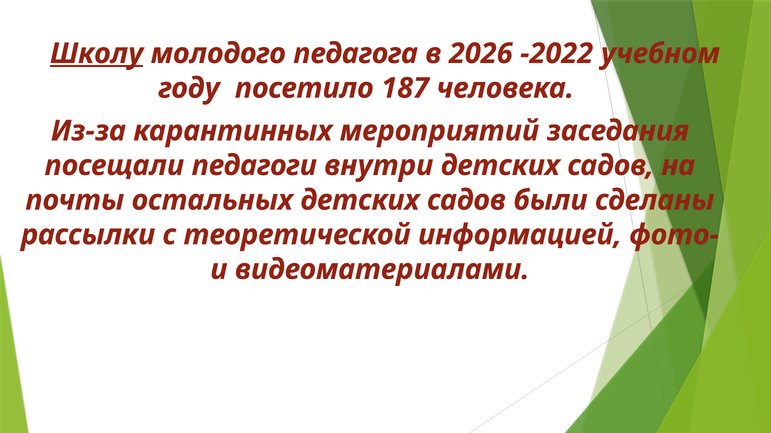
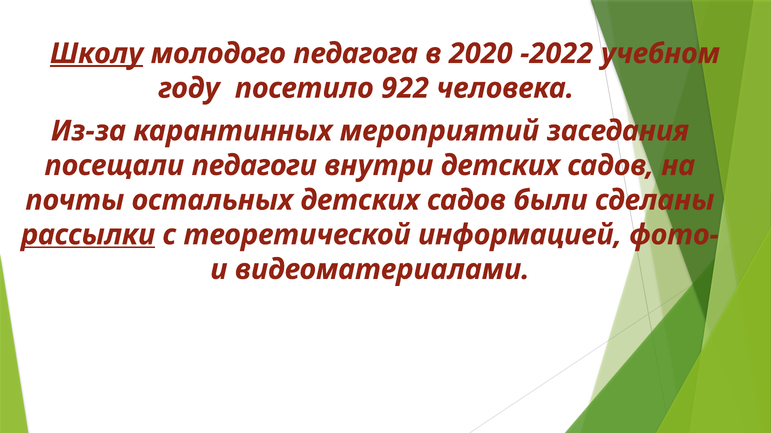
2026: 2026 -> 2020 (481, 54)
187: 187 -> 922 (405, 88)
рассылки underline: none -> present (88, 235)
